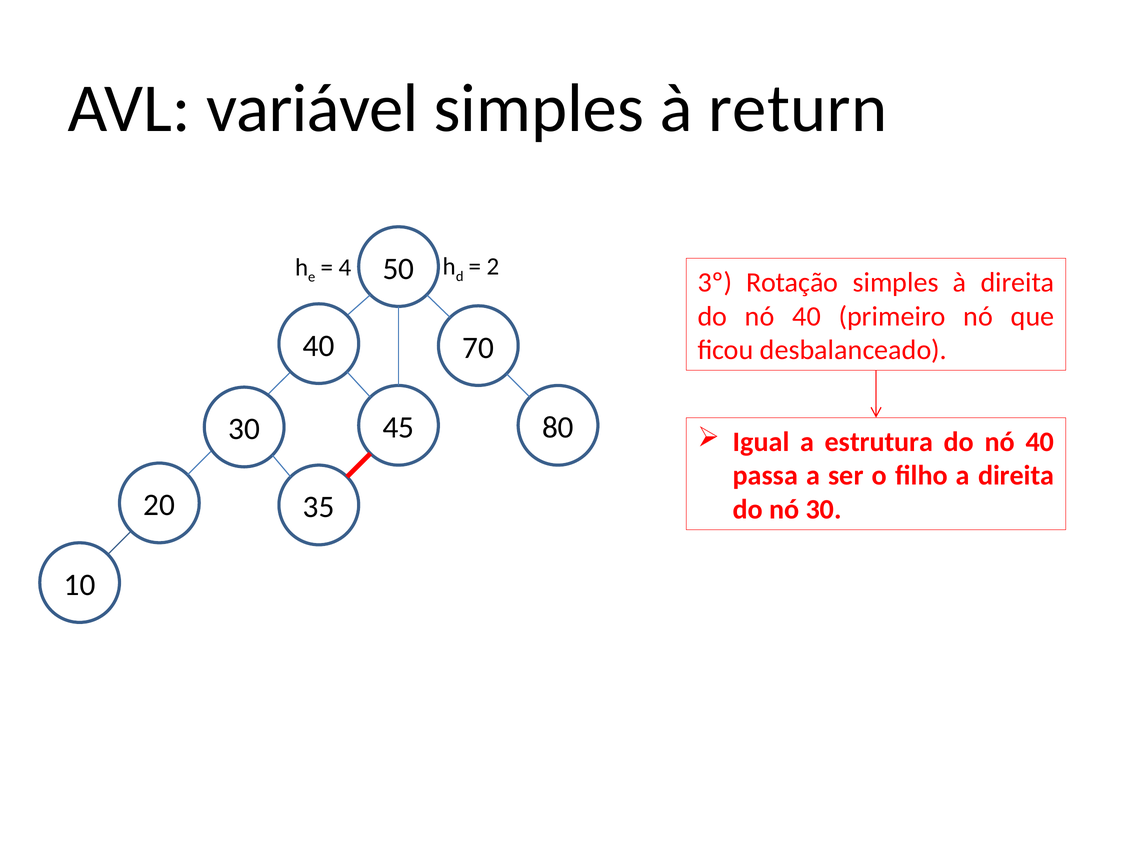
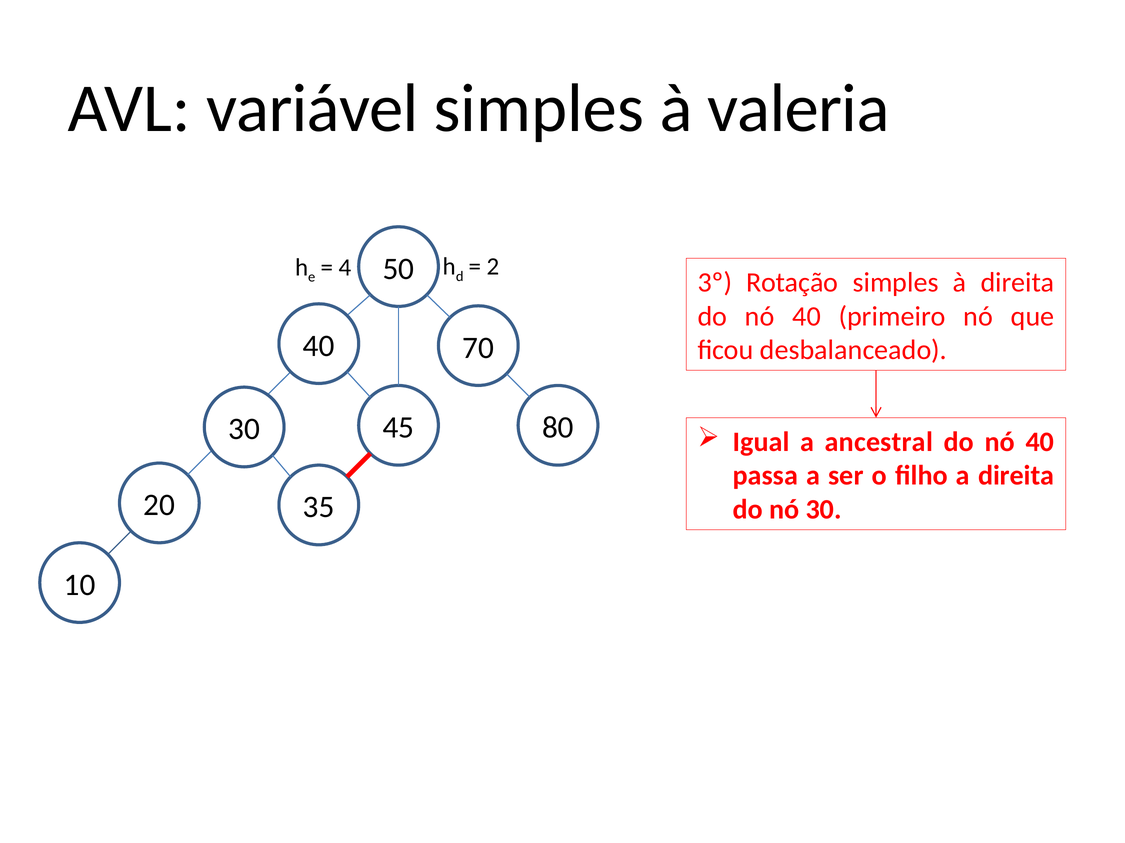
return: return -> valeria (798, 109)
estrutura: estrutura -> ancestral (879, 442)
